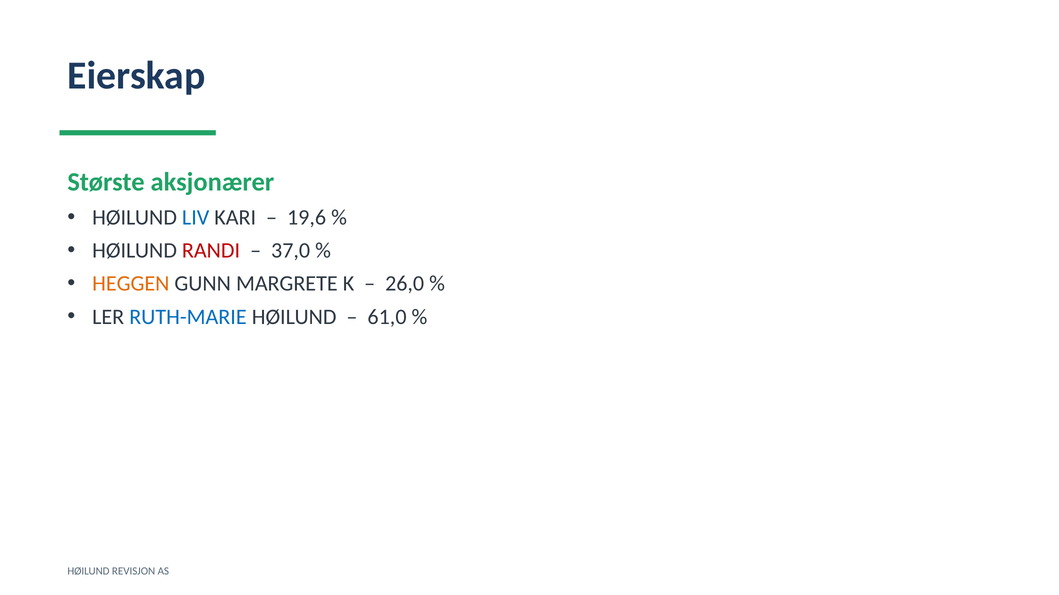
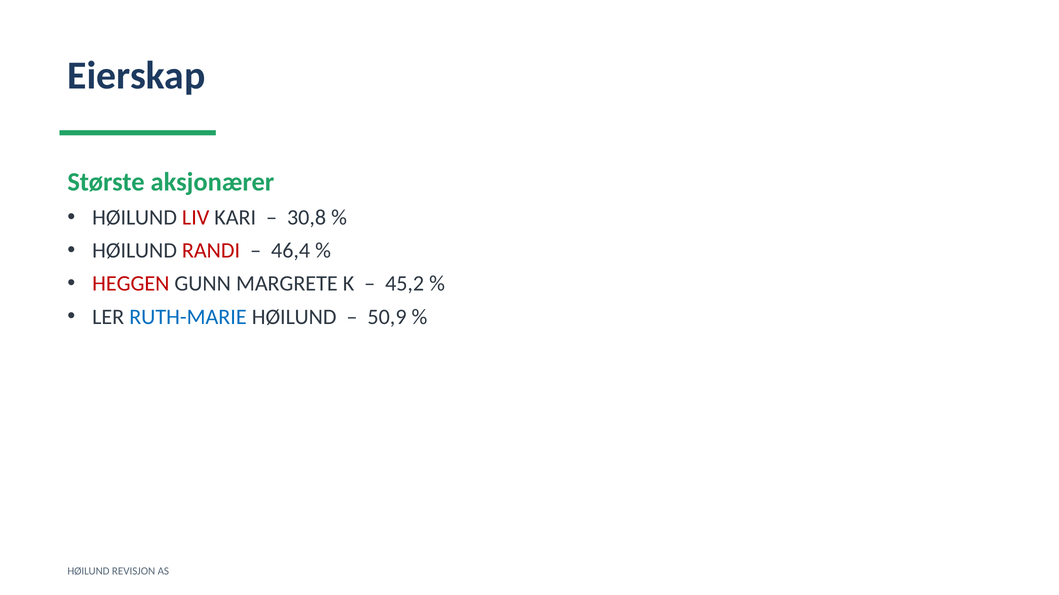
LIV colour: blue -> red (196, 218)
19,6: 19,6 -> 30,8 (307, 218)
37,0: 37,0 -> 46,4 (291, 251)
HEGGEN colour: orange -> red (131, 284)
26,0: 26,0 -> 45,2 (405, 284)
61,0: 61,0 -> 50,9 (387, 317)
